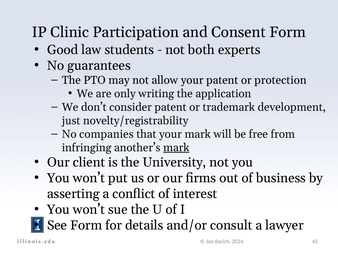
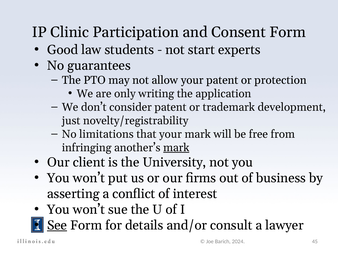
both: both -> start (201, 50)
companies: companies -> limitations (106, 134)
See underline: none -> present (57, 226)
